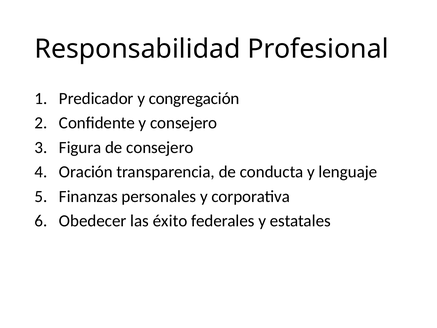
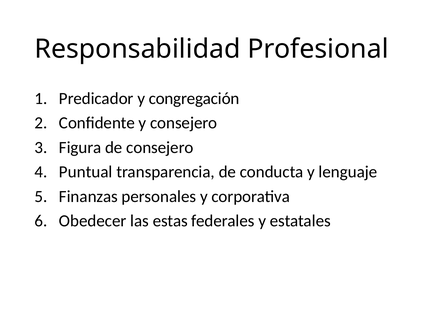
Oración: Oración -> Puntual (86, 172)
éxito: éxito -> estas (170, 221)
